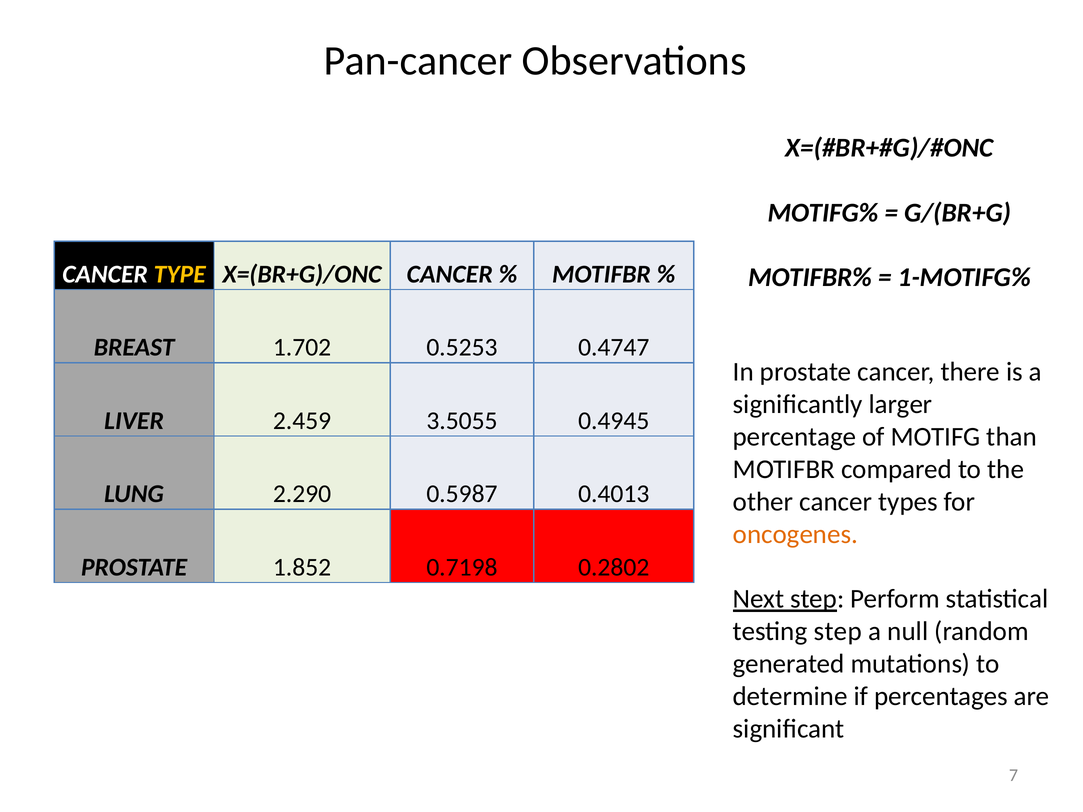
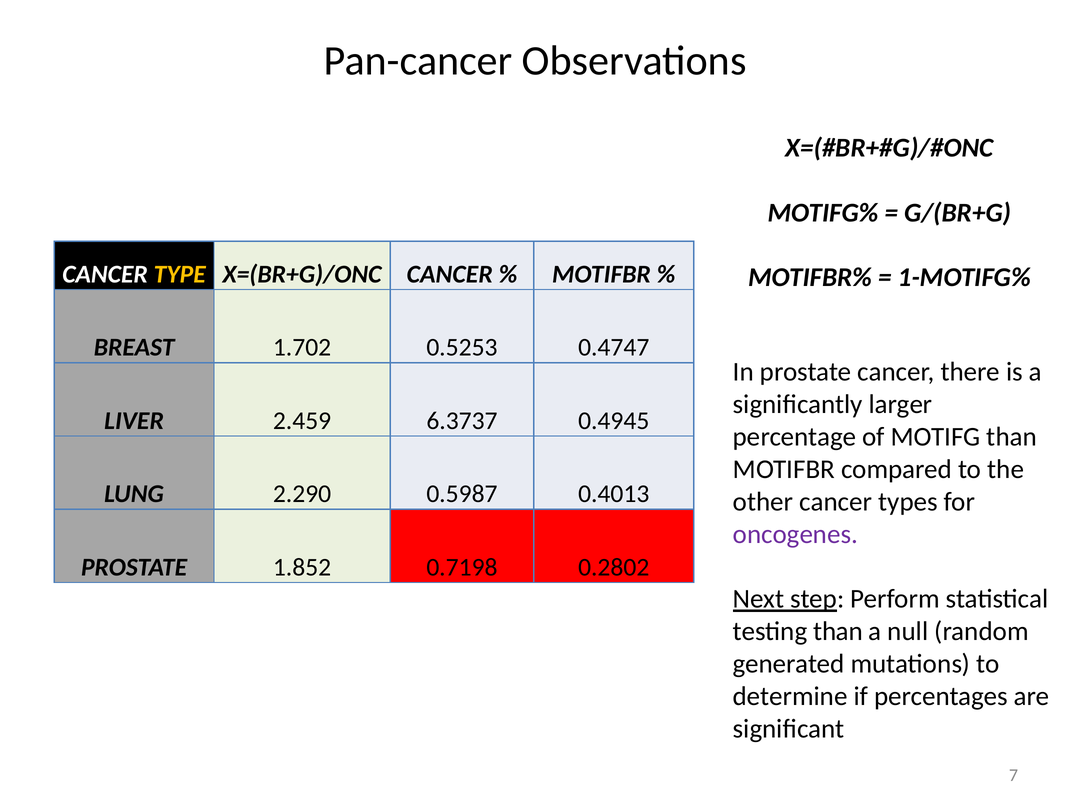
3.5055: 3.5055 -> 6.3737 (462, 421)
oncogenes colour: orange -> purple (795, 534)
testing step: step -> than (838, 632)
